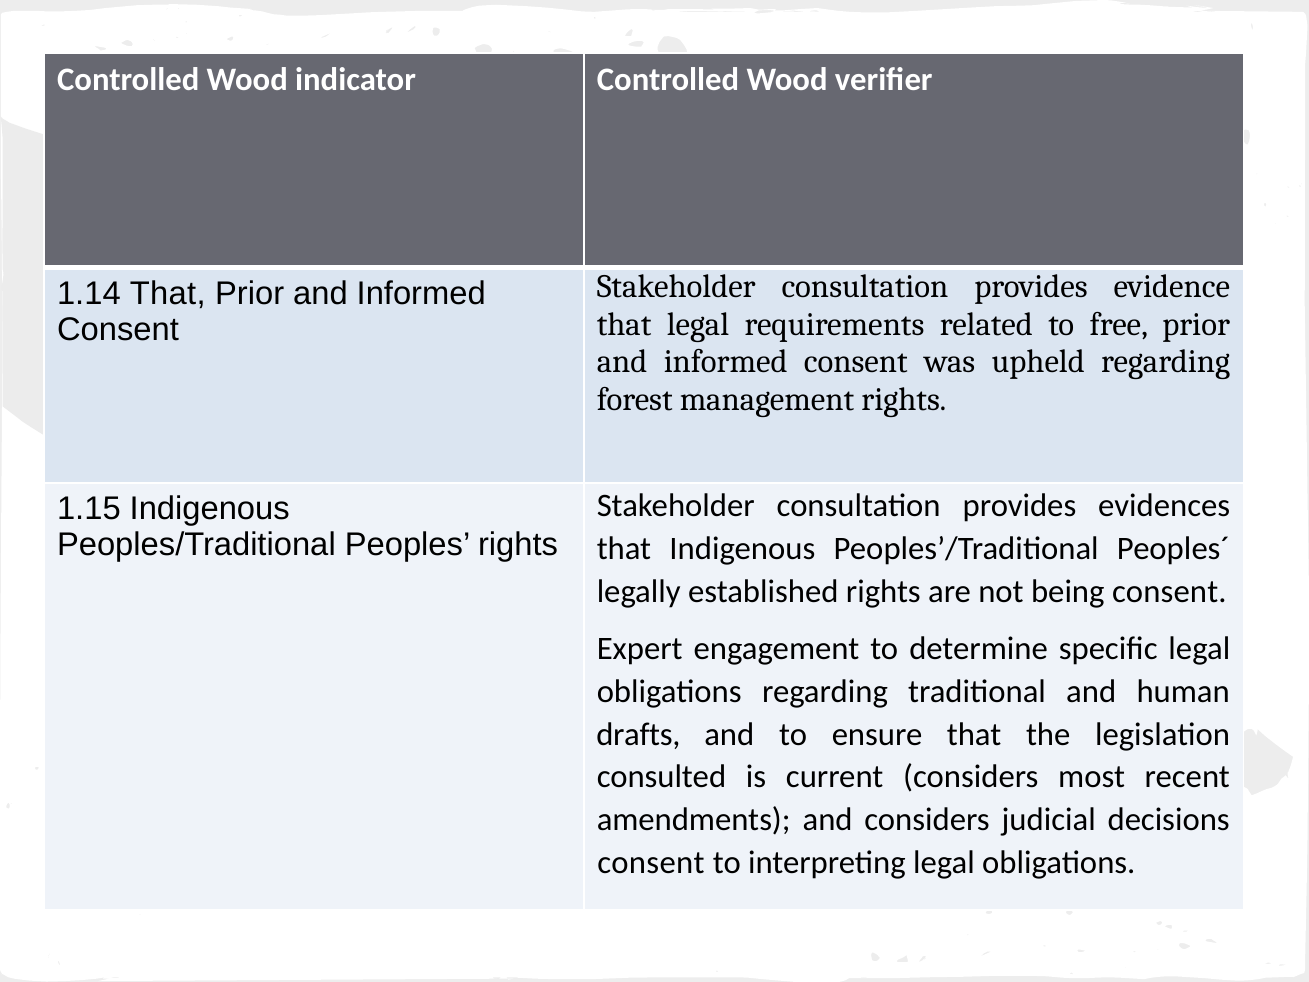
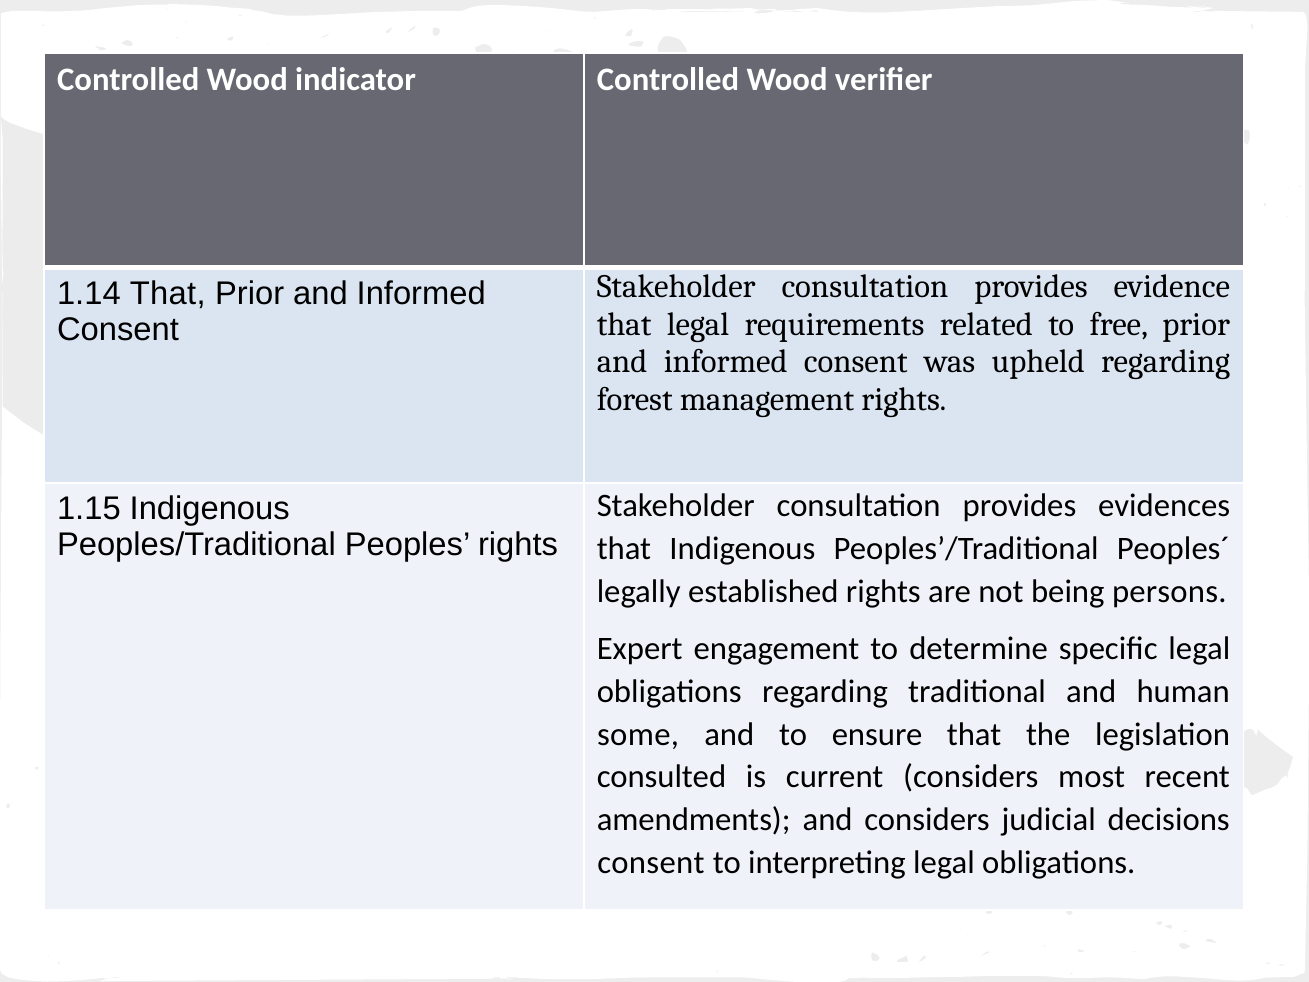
being consent: consent -> persons (1169, 591)
drafts: drafts -> some (638, 734)
